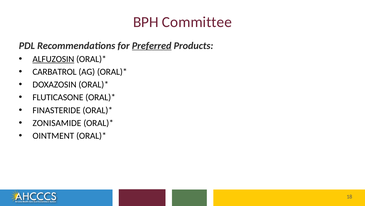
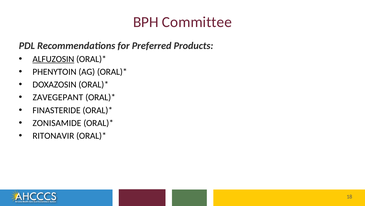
Preferred underline: present -> none (152, 45)
CARBATROL: CARBATROL -> PHENYTOIN (55, 72)
FLUTICASONE: FLUTICASONE -> ZAVEGEPANT (58, 97)
OINTMENT: OINTMENT -> RITONAVIR (53, 135)
